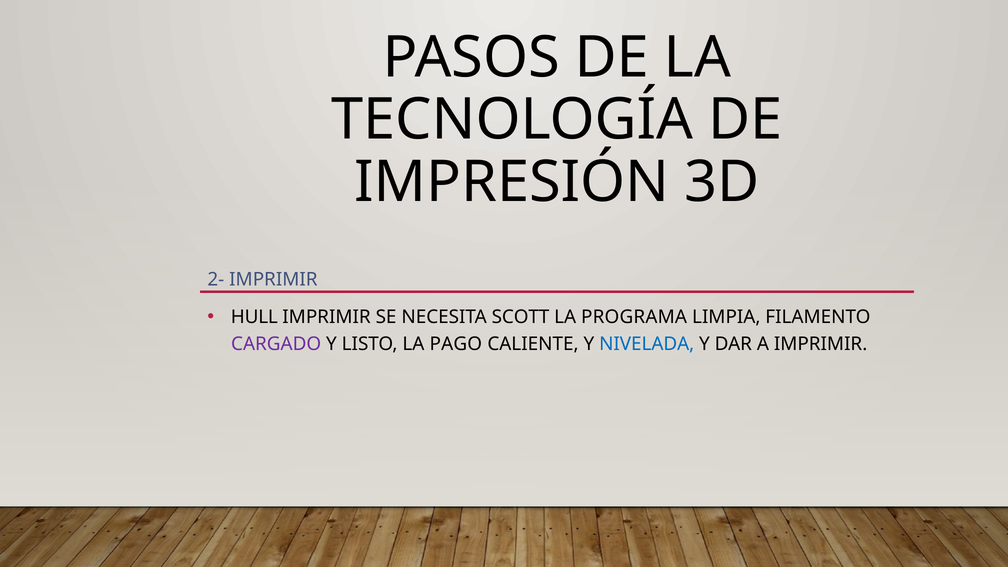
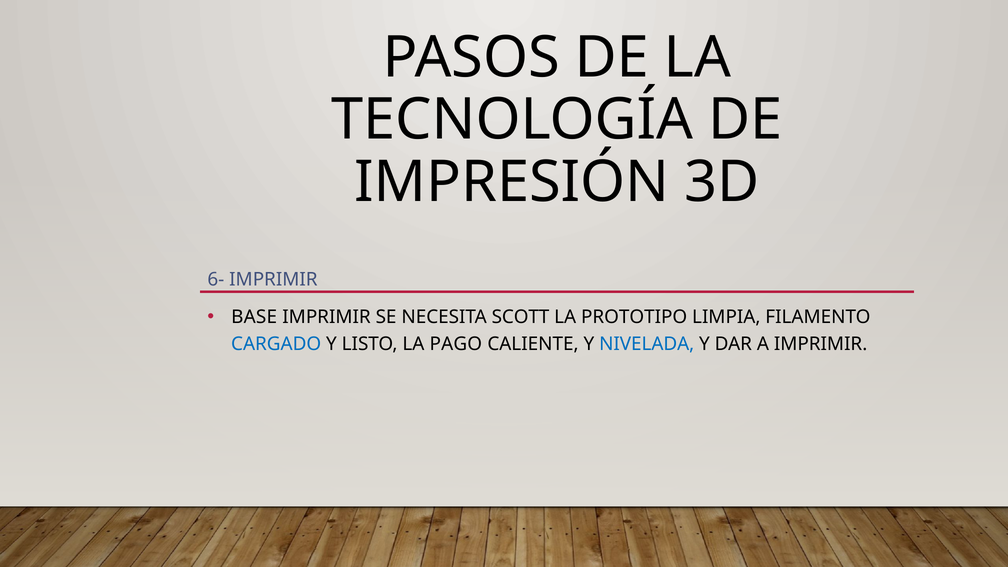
2-: 2- -> 6- (216, 279)
HULL: HULL -> BASE (254, 317)
PROGRAMA: PROGRAMA -> PROTOTIPO (634, 317)
CARGADO colour: purple -> blue (276, 344)
